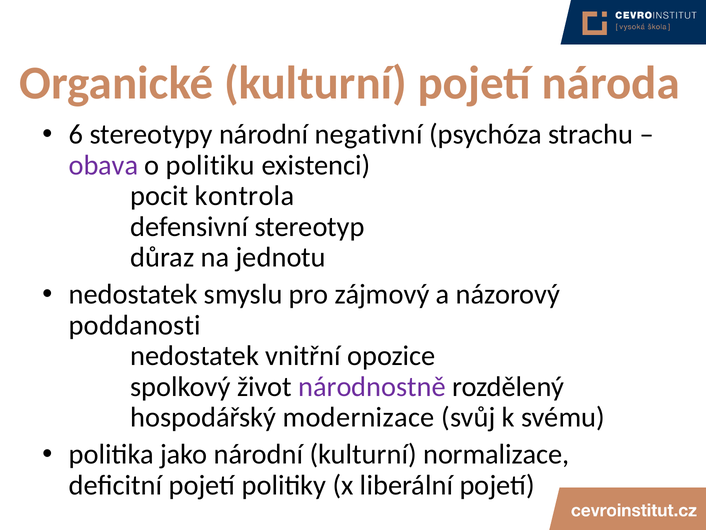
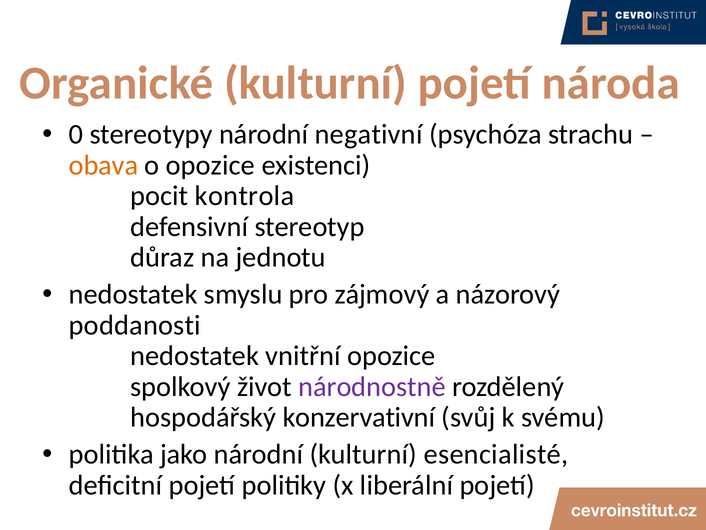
6: 6 -> 0 (76, 134)
obava colour: purple -> orange (103, 165)
o politiku: politiku -> opozice (210, 165)
modernizace: modernizace -> konzervativní (359, 417)
normalizace: normalizace -> esencialisté (496, 454)
